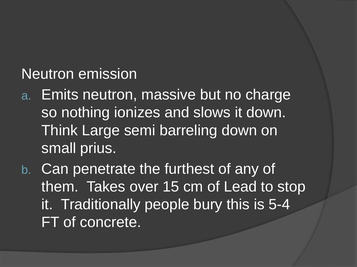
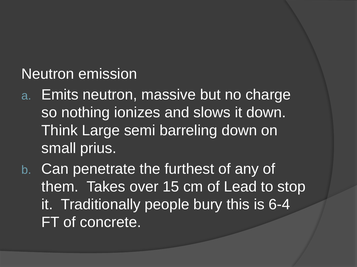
5-4: 5-4 -> 6-4 (279, 205)
